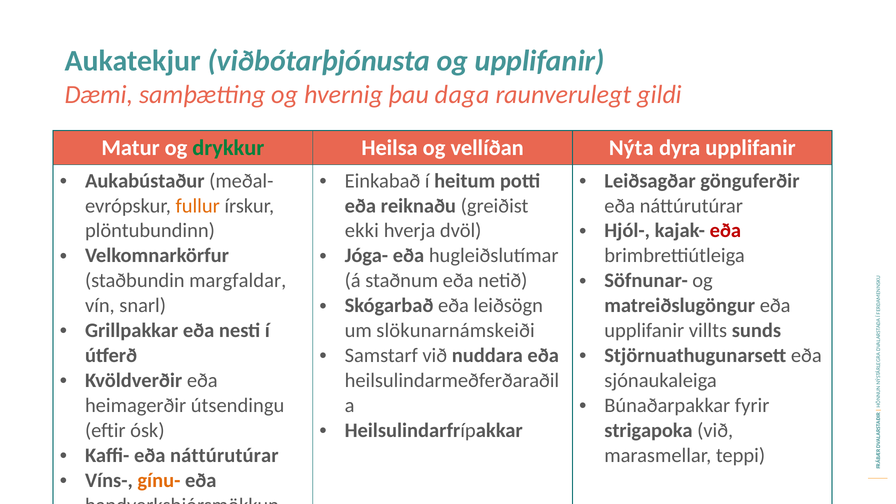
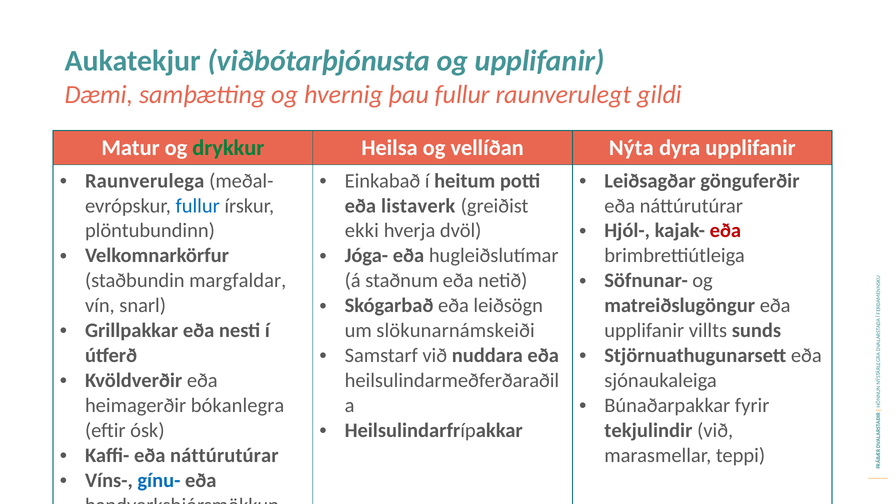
þau daga: daga -> fullur (462, 94)
Aukabústaður: Aukabústaður -> Raunverulega (145, 181)
fullur colour: orange -> blue (198, 206)
reiknaðu: reiknaðu -> listaverk (418, 206)
útsendingu: útsendingu -> bókanlegra (238, 406)
strigapoka: strigapoka -> tekjulindir (648, 430)
gínu- colour: orange -> blue (159, 480)
